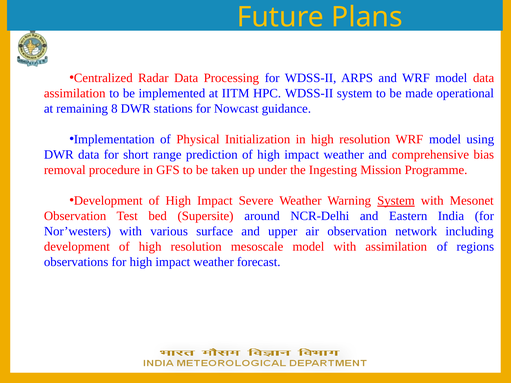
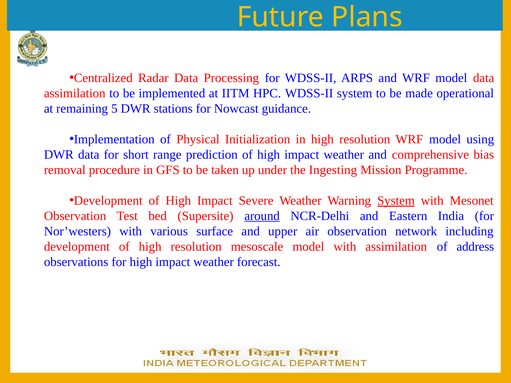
8: 8 -> 5 (114, 109)
around underline: none -> present (262, 216)
regions: regions -> address (475, 247)
